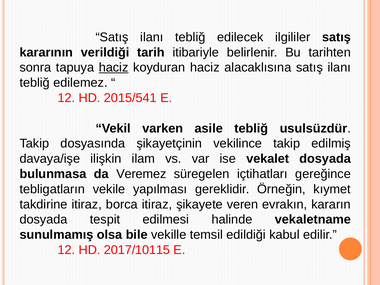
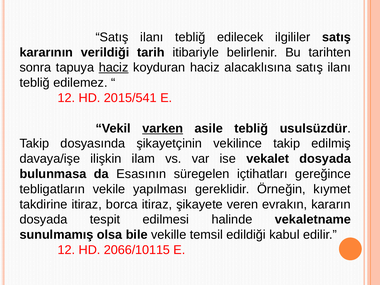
varken underline: none -> present (163, 128)
Veremez: Veremez -> Esasının (141, 174)
2017/10115: 2017/10115 -> 2066/10115 (137, 250)
